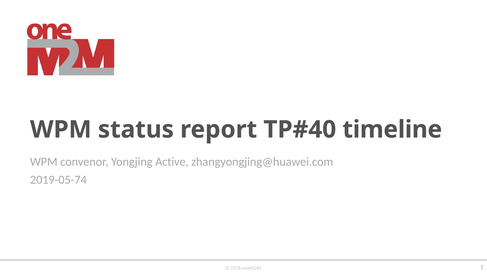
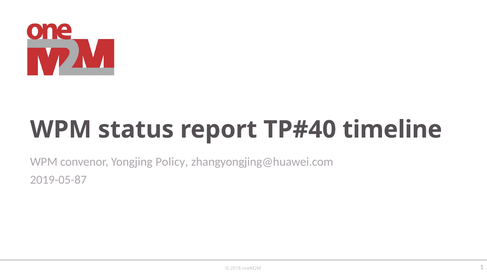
Active: Active -> Policy (172, 162)
2019-05-74: 2019-05-74 -> 2019-05-87 (58, 180)
